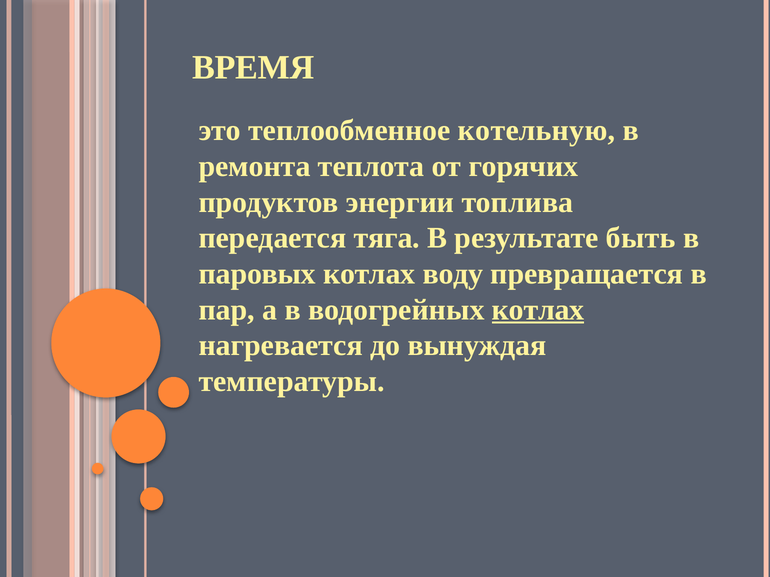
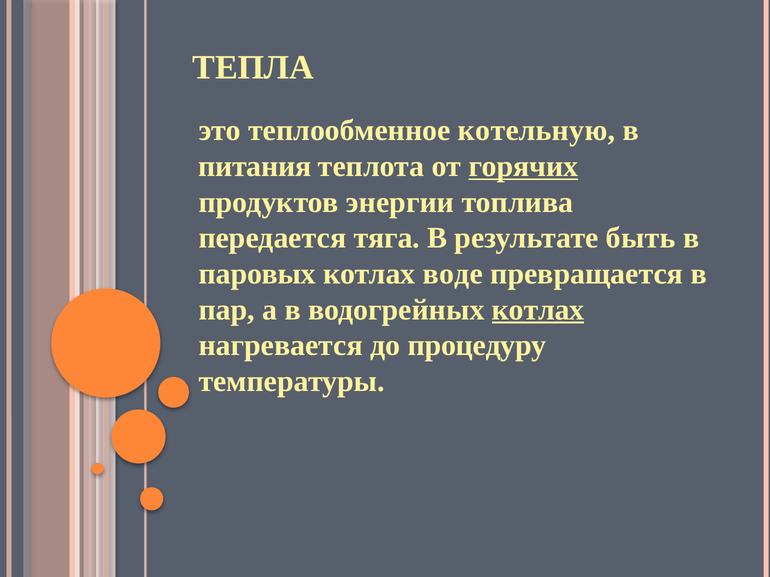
ВРЕМЯ: ВРЕМЯ -> ТЕПЛА (253, 67)
ремонта: ремонта -> питания (255, 166)
горячих underline: none -> present (523, 166)
воду: воду -> воде (453, 274)
вынуждая: вынуждая -> процедуру (477, 346)
